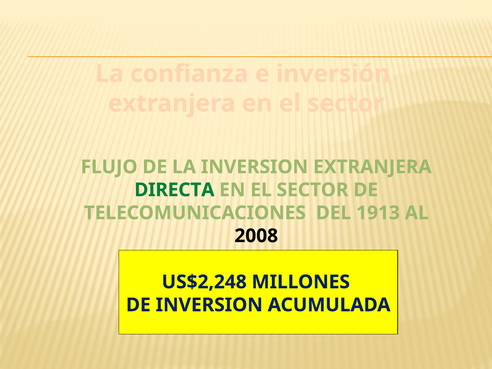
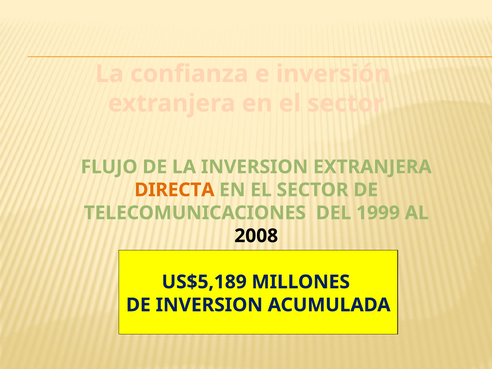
DIRECTA colour: green -> orange (174, 190)
1913: 1913 -> 1999 (378, 213)
US$2,248: US$2,248 -> US$5,189 (204, 282)
